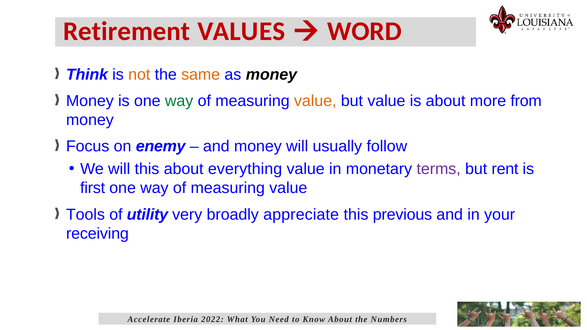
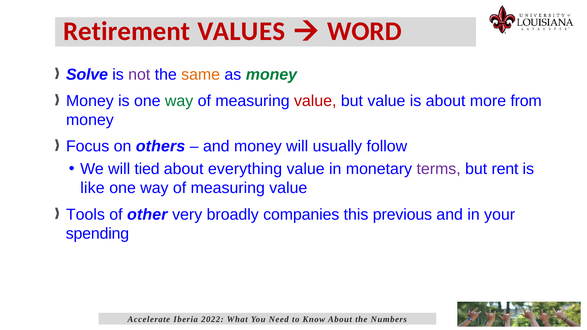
Think: Think -> Solve (87, 74)
not colour: orange -> purple (139, 74)
money colour: black -> green (271, 74)
value colour: orange -> red (315, 101)
enemy: enemy -> others (161, 146)
will this: this -> tied (147, 169)
first: first -> like (92, 188)
utility: utility -> other (147, 215)
appreciate: appreciate -> companies (301, 215)
receiving: receiving -> spending (97, 234)
